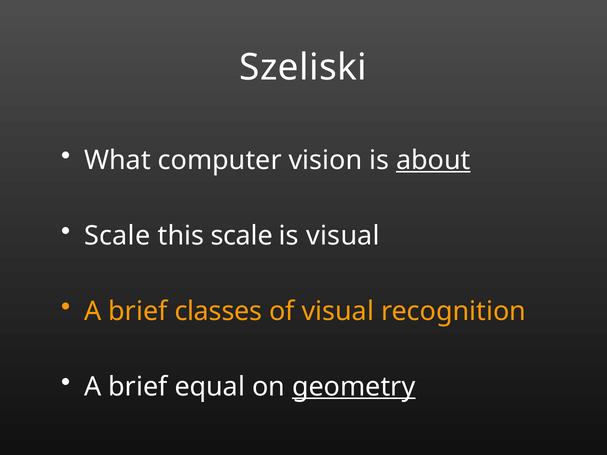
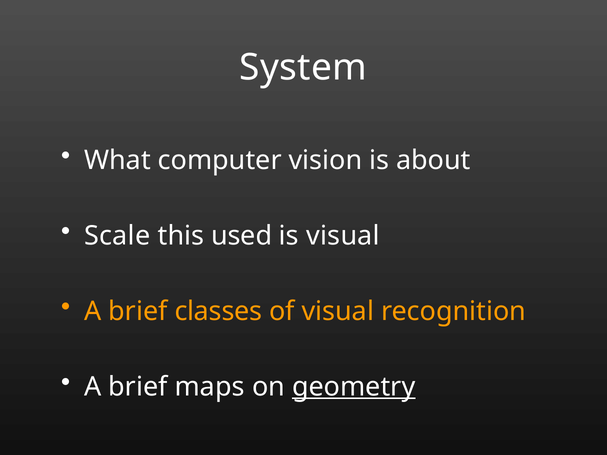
Szeliski: Szeliski -> System (303, 67)
about underline: present -> none (433, 160)
this scale: scale -> used (242, 236)
equal: equal -> maps (210, 387)
